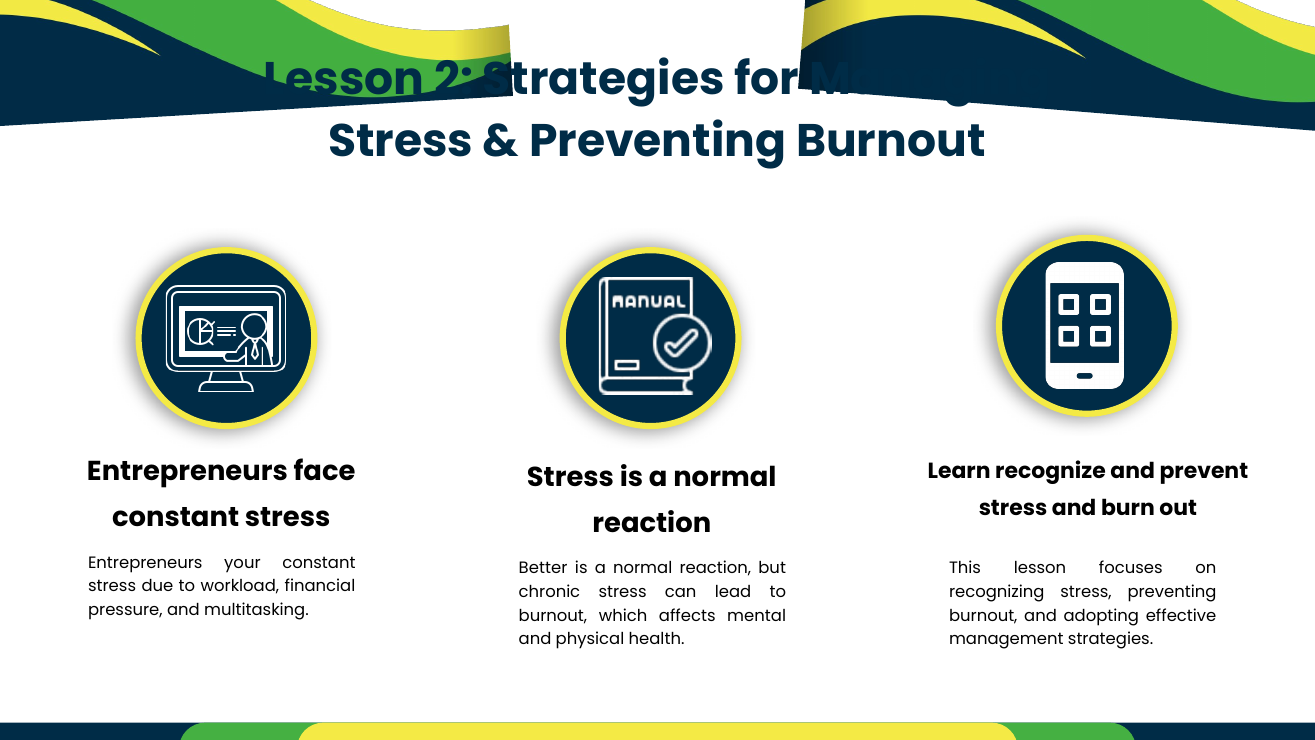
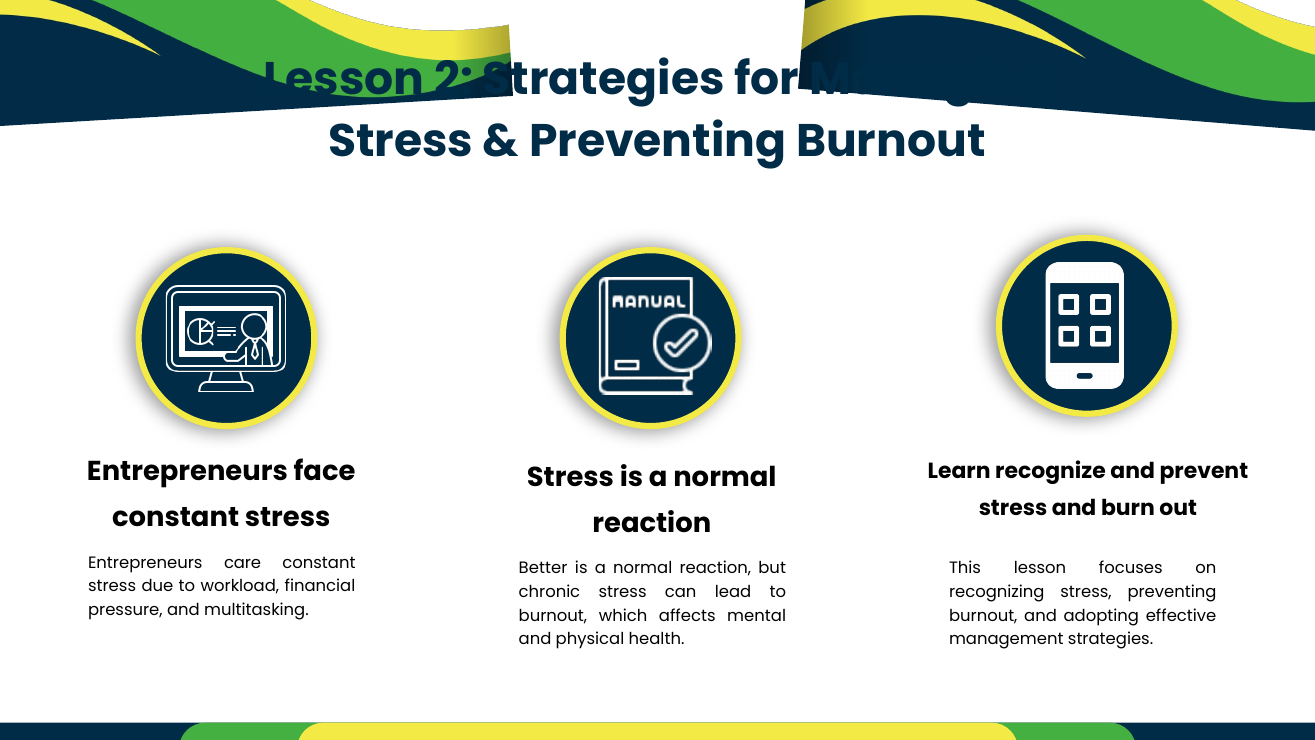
your: your -> care (243, 563)
